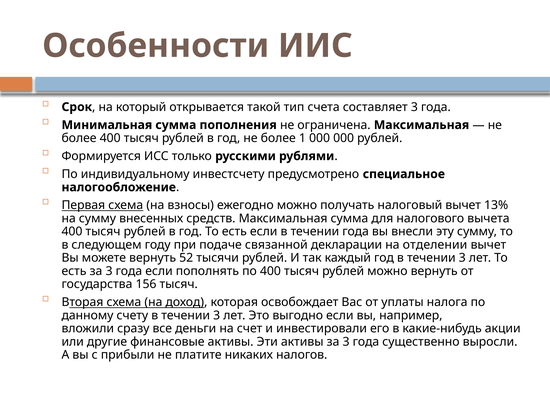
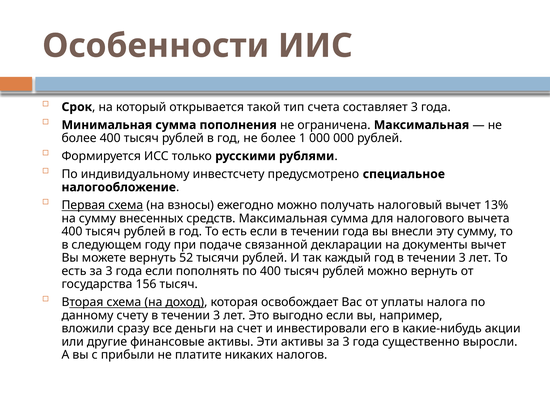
отделении: отделении -> документы (435, 245)
